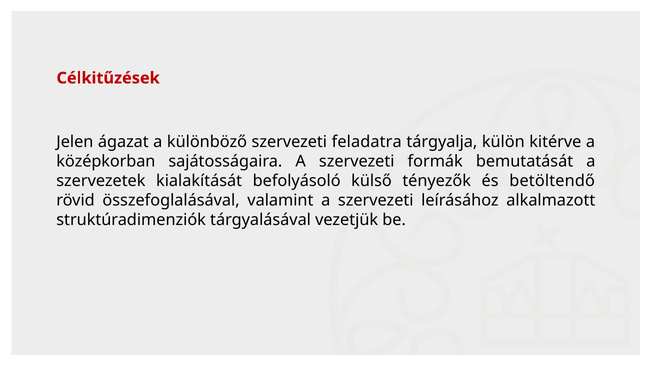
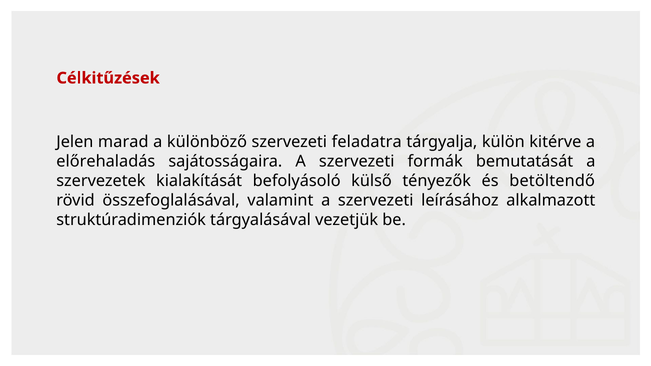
ágazat: ágazat -> marad (123, 142)
középkorban: középkorban -> előrehaladás (106, 161)
